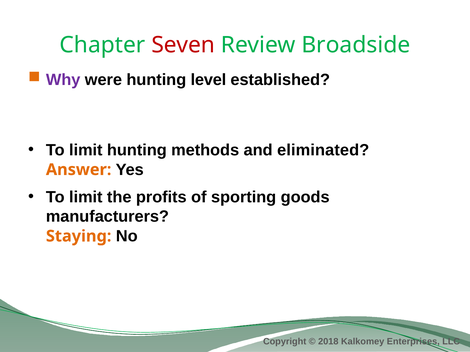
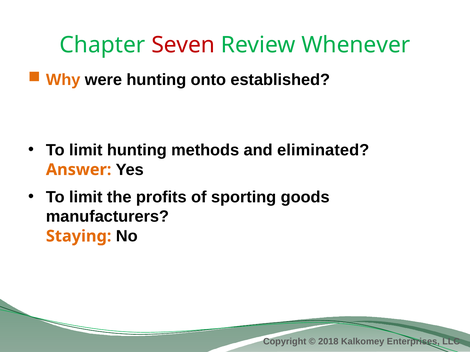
Broadside: Broadside -> Whenever (356, 45)
Why colour: purple -> orange (63, 80)
level: level -> onto (208, 80)
